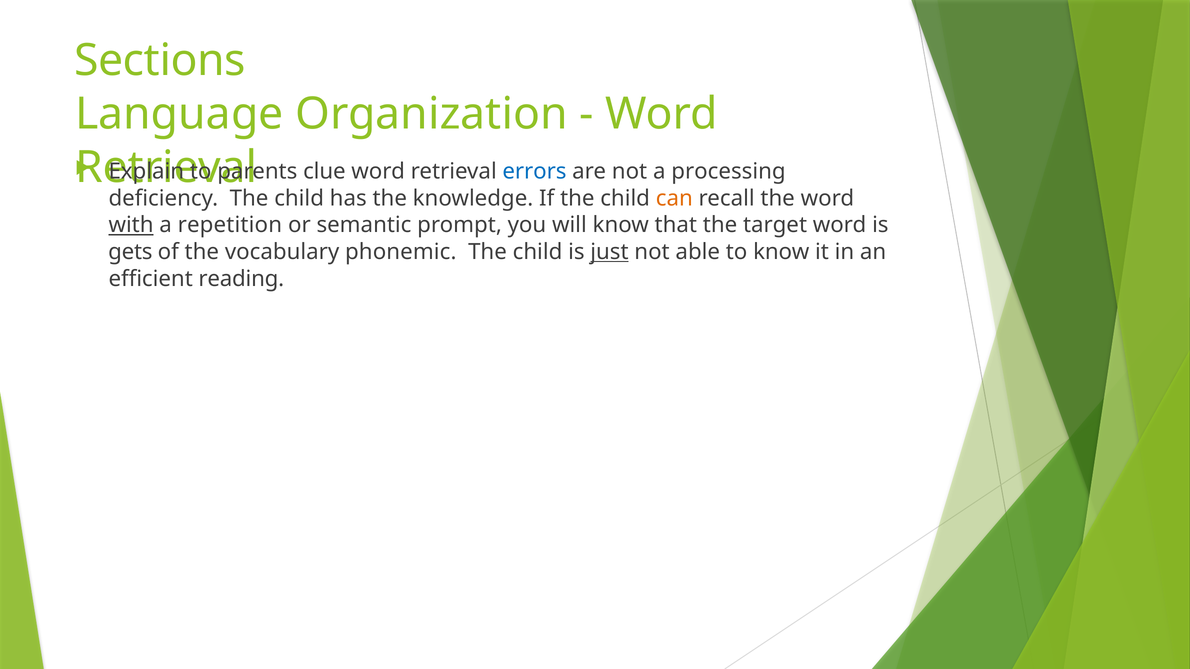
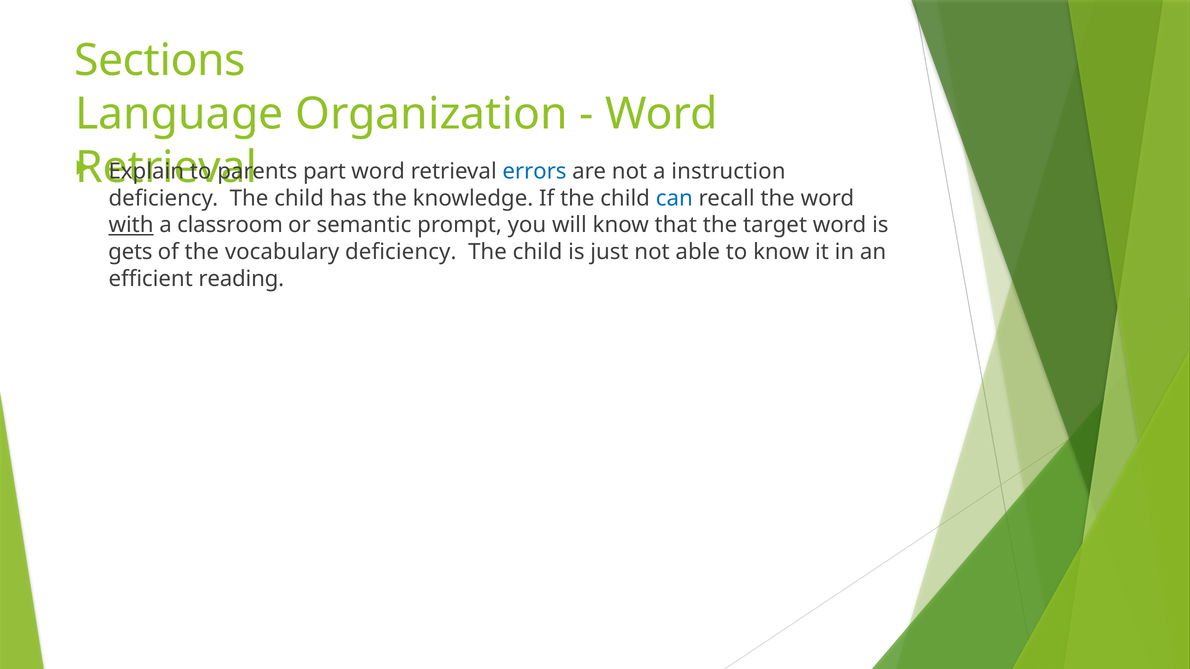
clue: clue -> part (324, 172)
processing: processing -> instruction (728, 172)
can colour: orange -> blue (674, 198)
repetition: repetition -> classroom (230, 225)
vocabulary phonemic: phonemic -> deficiency (401, 252)
just underline: present -> none (609, 252)
